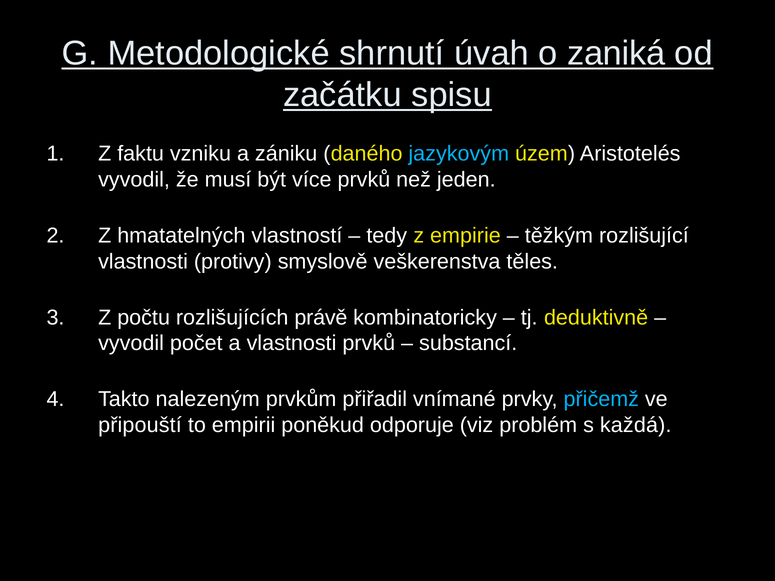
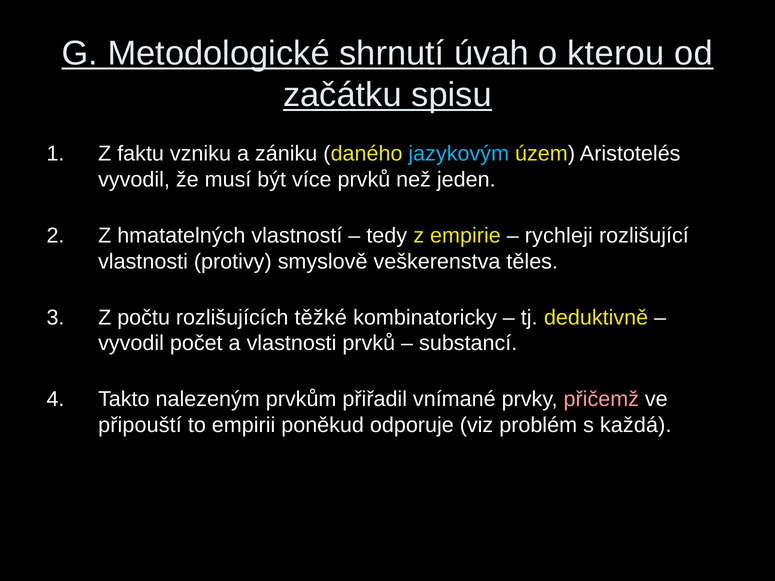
zaniká: zaniká -> kterou (616, 53)
těžkým: těžkým -> rychleji (559, 236)
právě: právě -> těžké (321, 318)
přičemž colour: light blue -> pink (601, 399)
